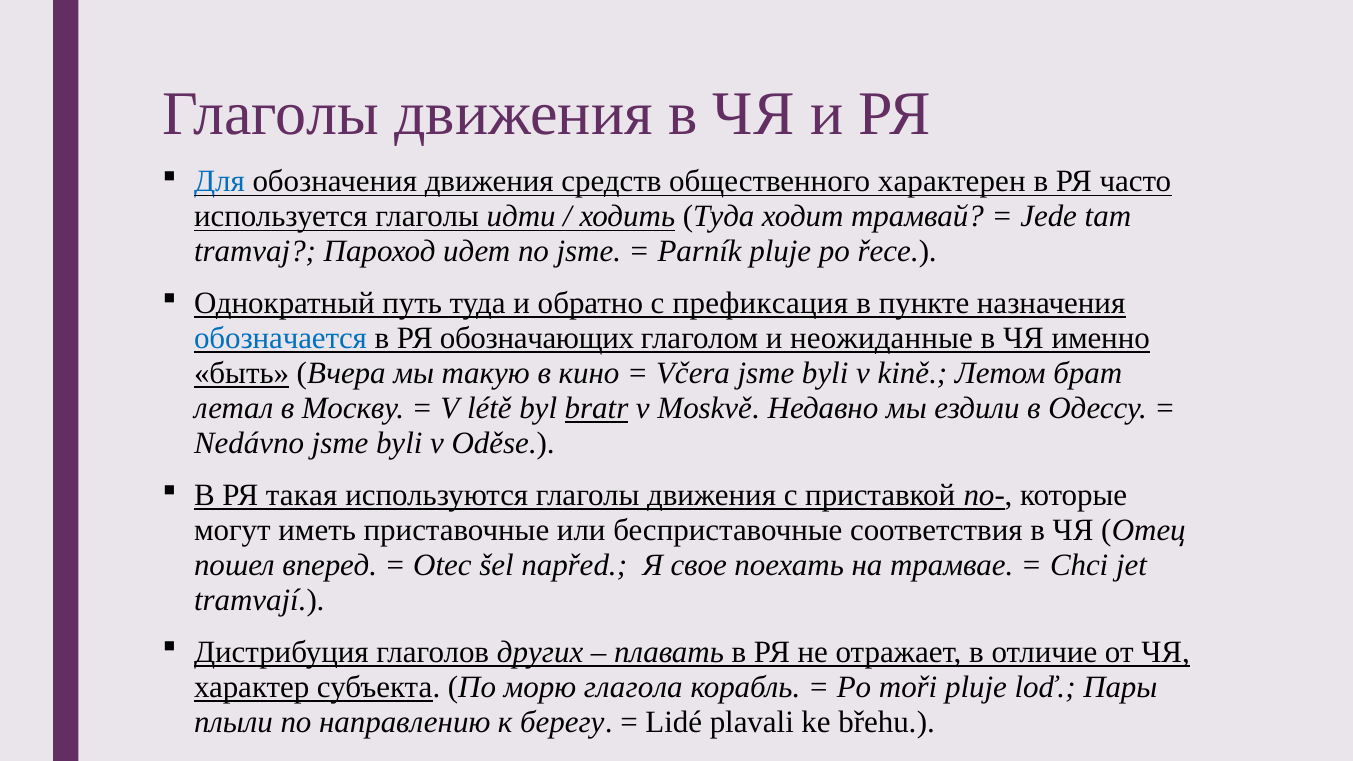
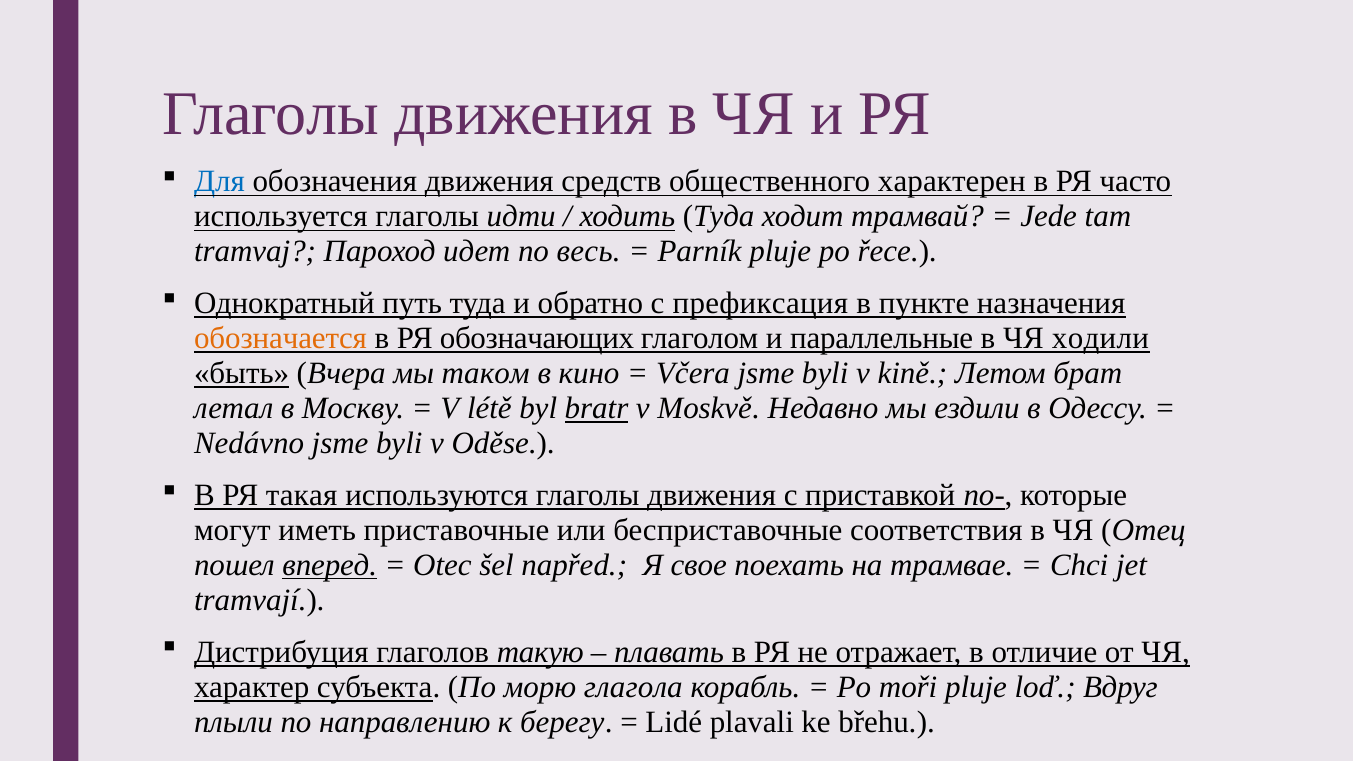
по jsme: jsme -> весь (589, 252)
обозначается colour: blue -> orange (280, 339)
неожиданные: неожиданные -> параллельные (882, 339)
именно: именно -> ходили (1100, 339)
такую: такую -> таком (486, 373)
вперед underline: none -> present (330, 565)
других: других -> такую (540, 652)
Пары: Пары -> Вдруг (1120, 687)
